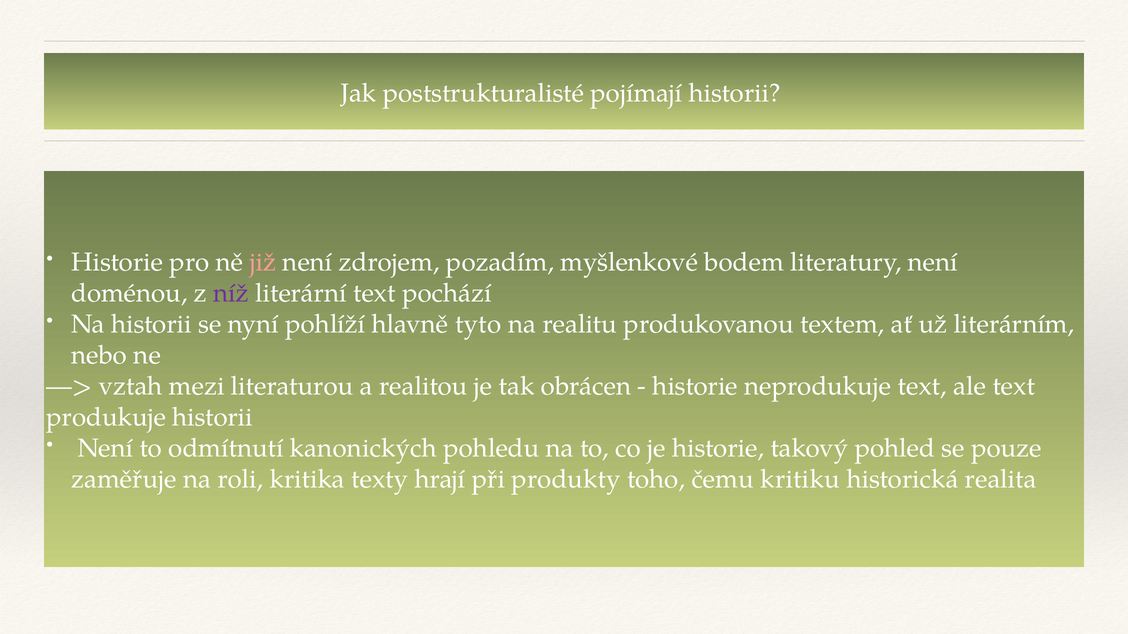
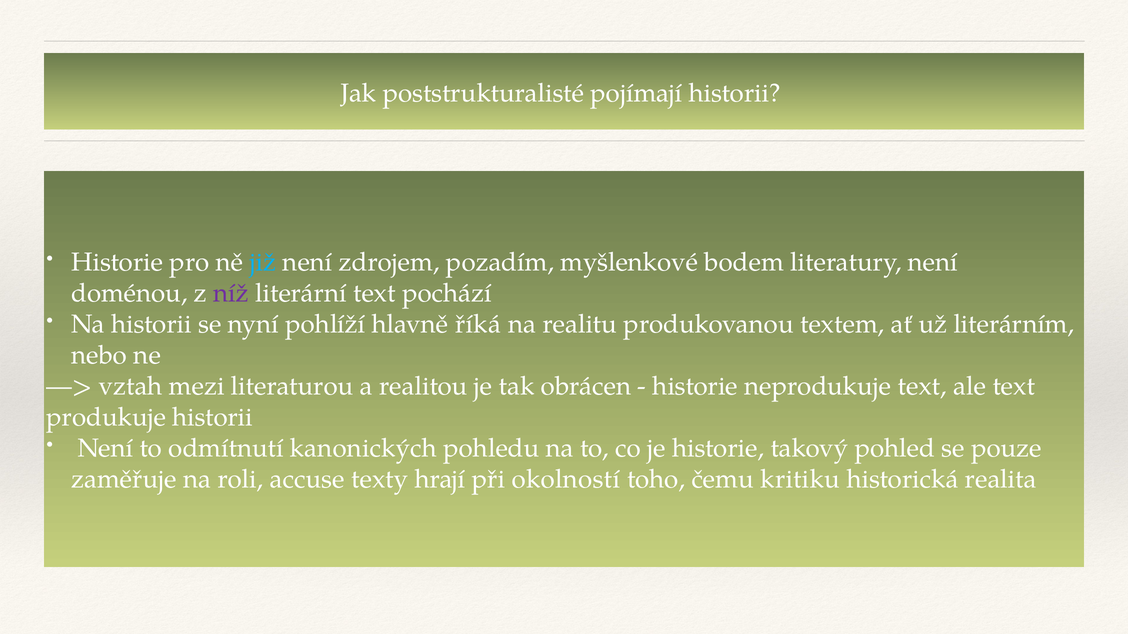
již colour: pink -> light blue (263, 263)
tyto: tyto -> říká (478, 325)
kritika: kritika -> accuse (307, 480)
produkty: produkty -> okolností (566, 480)
